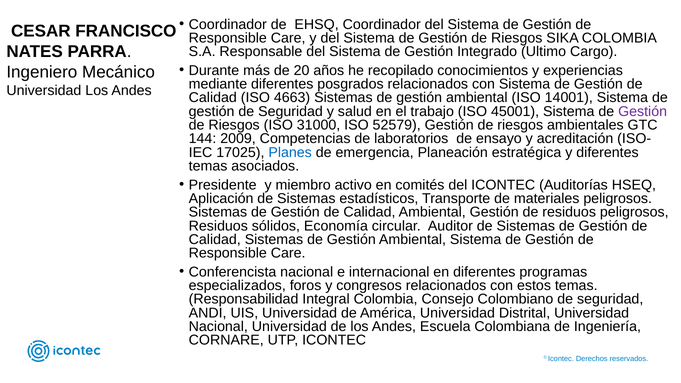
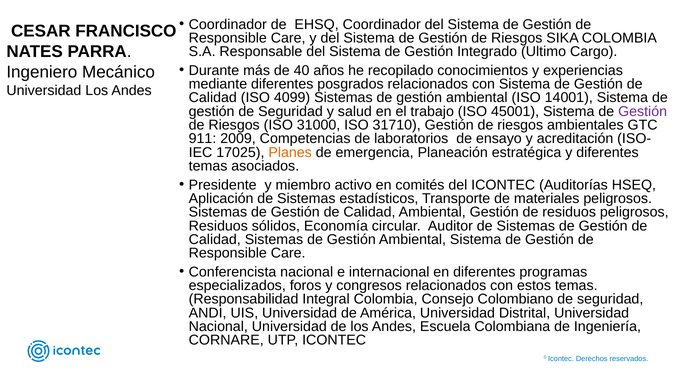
20: 20 -> 40 (302, 71)
4663: 4663 -> 4099 (292, 98)
52579: 52579 -> 31710 (397, 125)
144: 144 -> 911 (203, 139)
Planes colour: blue -> orange (290, 152)
